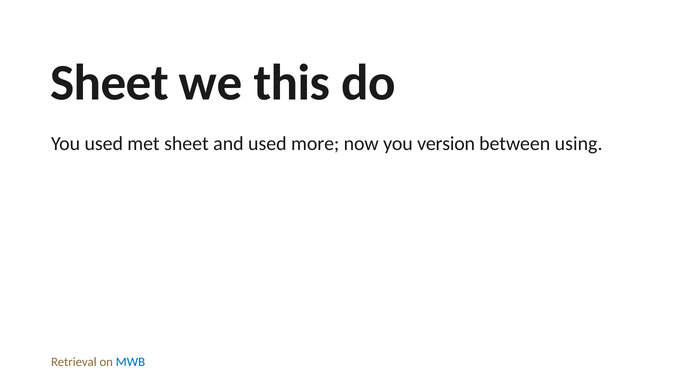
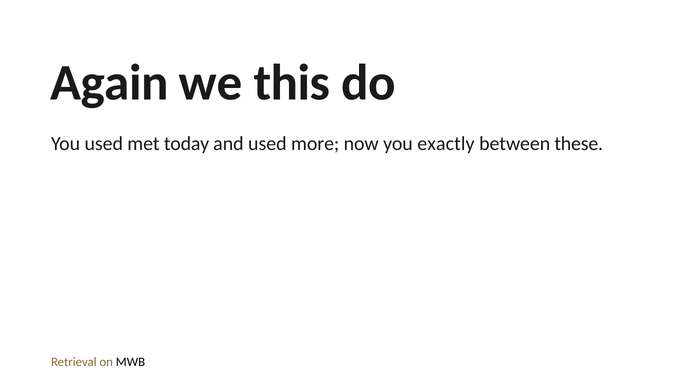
Sheet: Sheet -> Again (109, 83)
met sheet: sheet -> today (187, 144)
version: version -> exactly (446, 144)
using: using -> these (579, 144)
MWB colour: blue -> black (130, 361)
